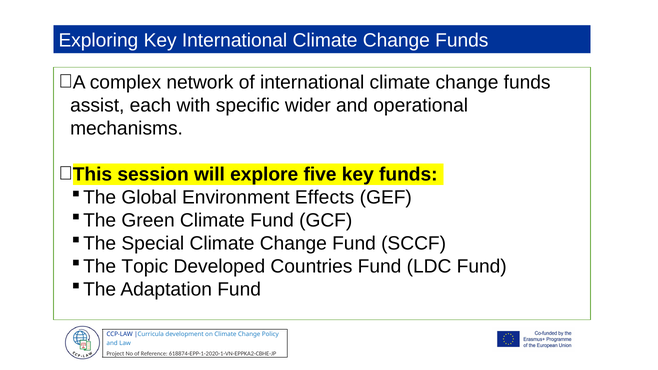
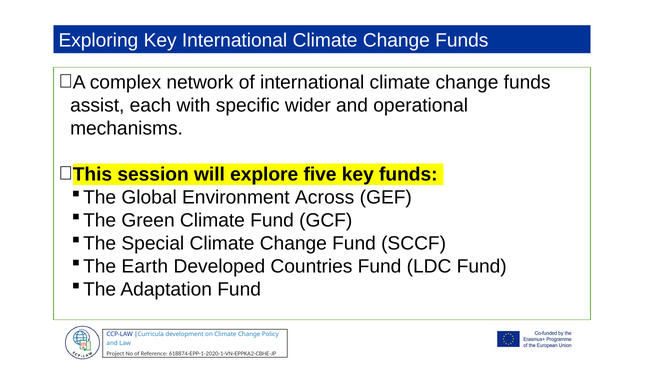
Effects: Effects -> Across (325, 198)
Topic: Topic -> Earth (145, 266)
